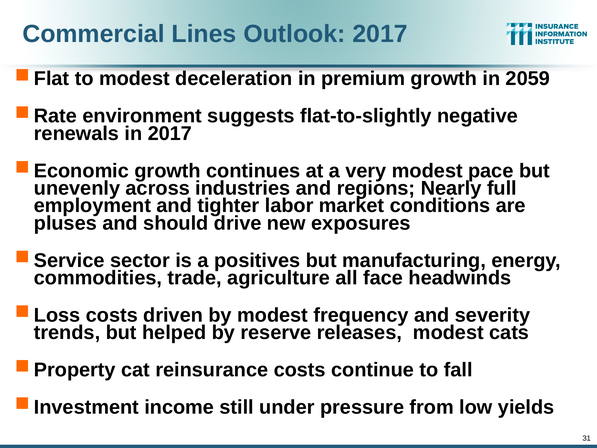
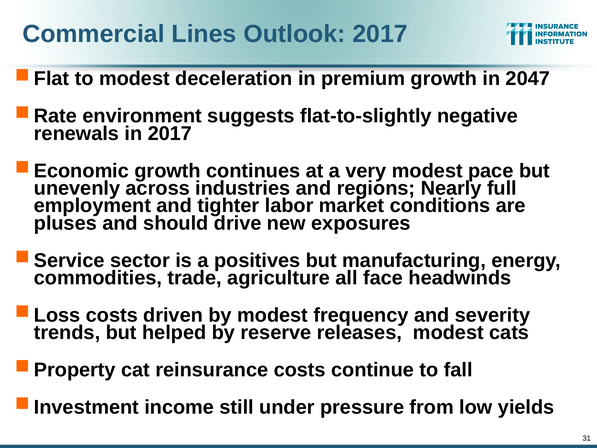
2059: 2059 -> 2047 (528, 79)
